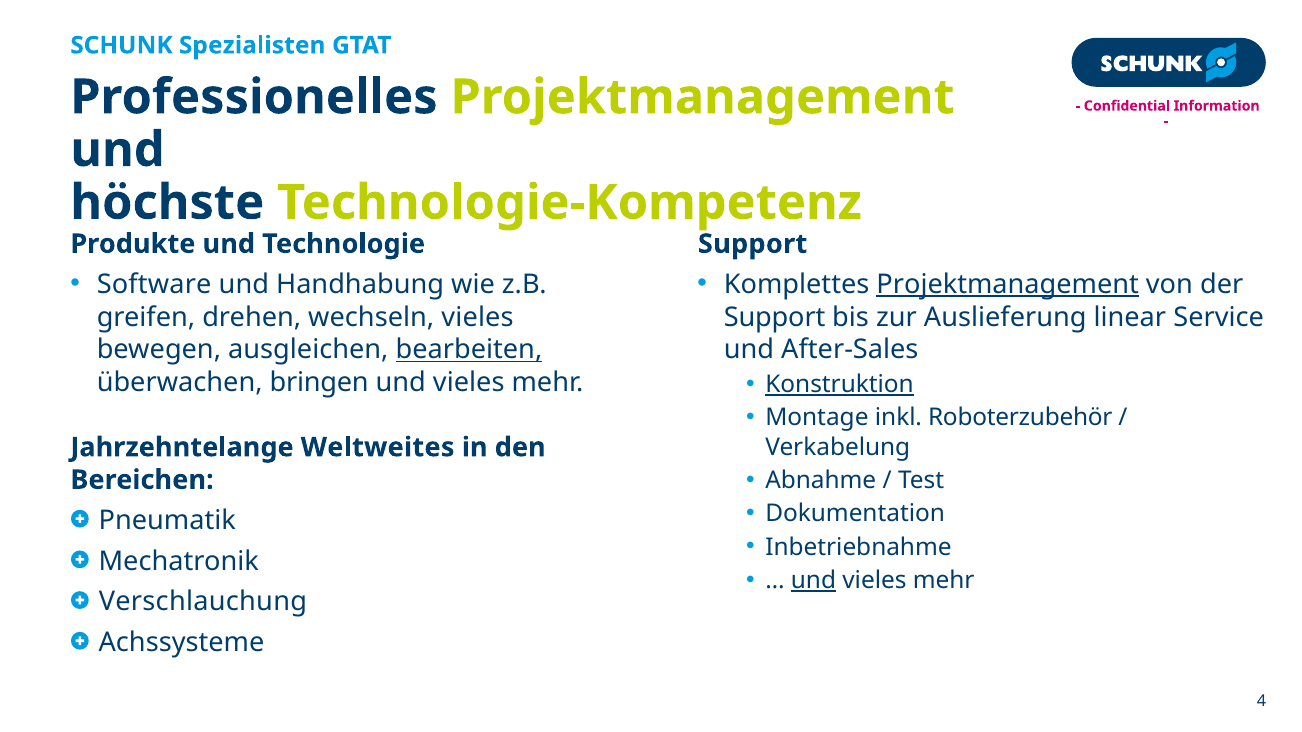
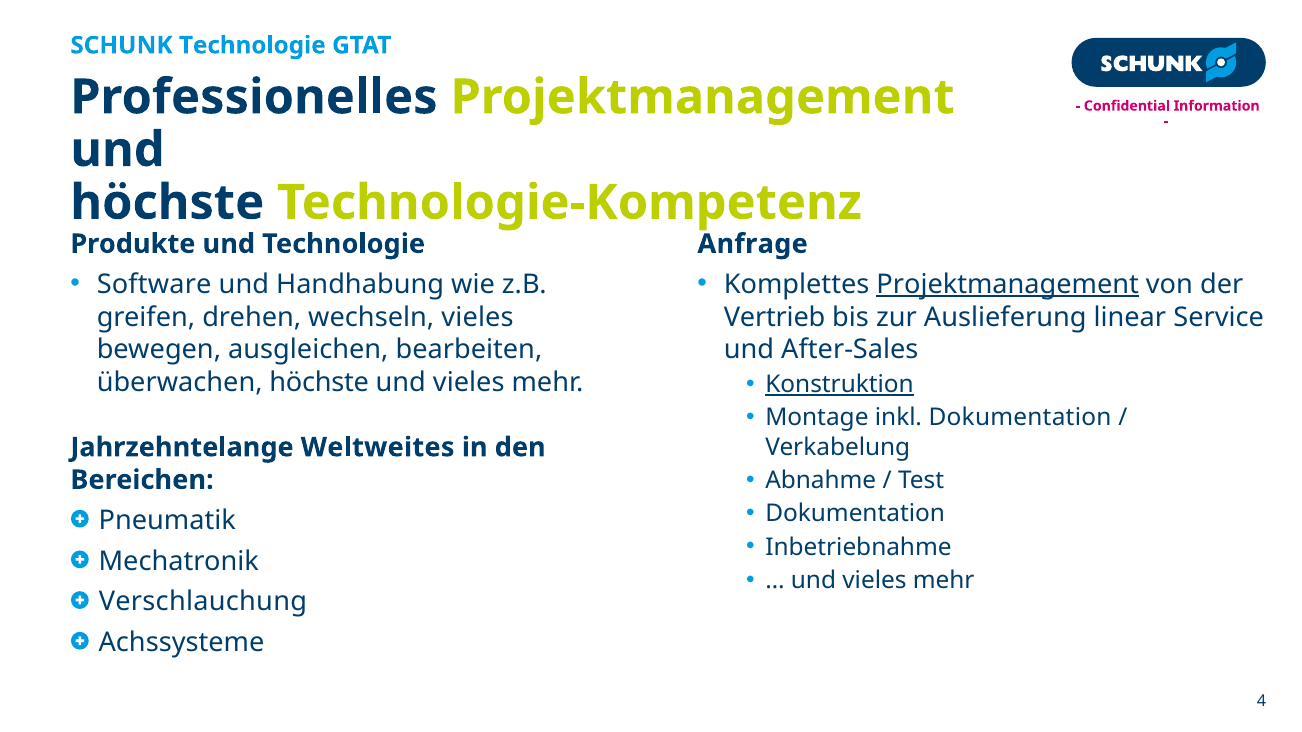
SCHUNK Spezialisten: Spezialisten -> Technologie (252, 45)
Support: Support -> Anfrage (753, 244)
Support: Support -> Vertrieb (775, 317)
bearbeiten underline: present -> none (469, 350)
überwachen bringen: bringen -> höchste (319, 382)
inkl Roboterzubehör: Roboterzubehör -> Dokumentation (1020, 418)
und underline: present -> none (813, 581)
